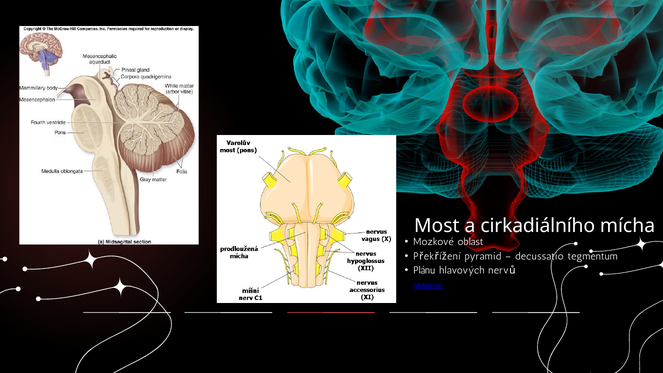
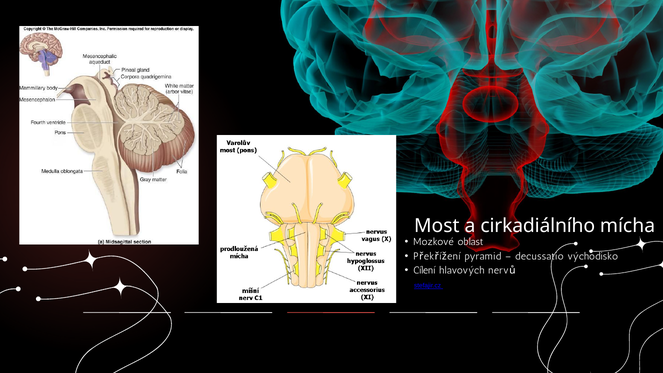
tegmentum: tegmentum -> východisko (593, 256)
Plánu: Plánu -> Cílení (424, 270)
